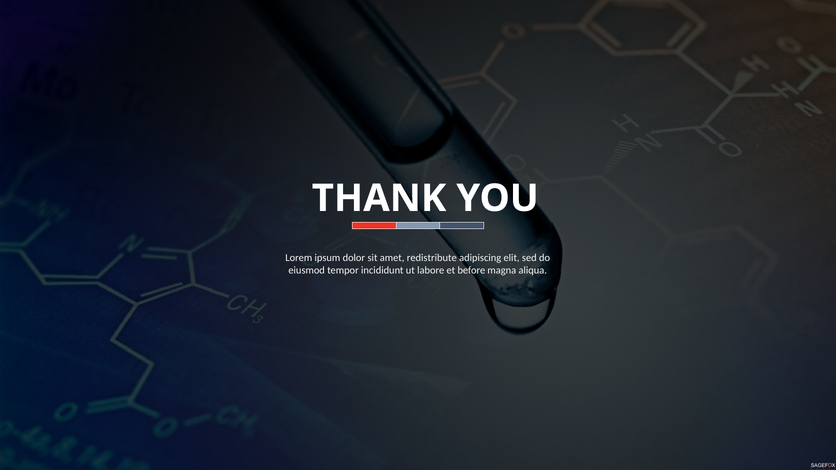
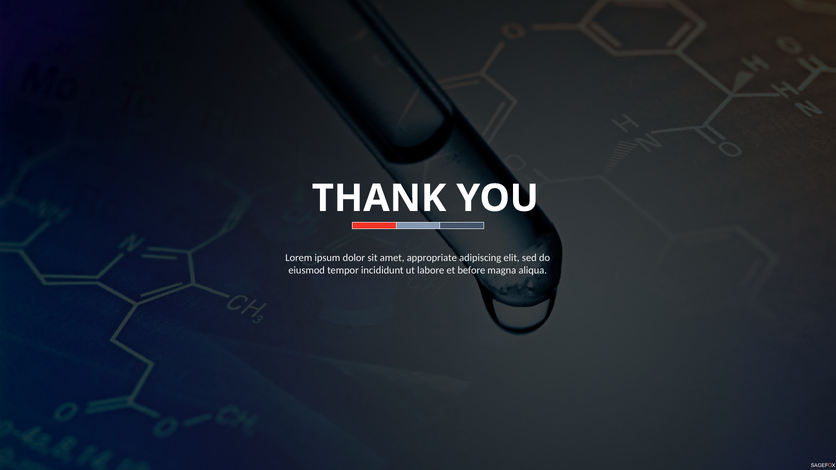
redistribute: redistribute -> appropriate (432, 258)
